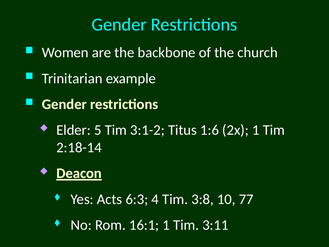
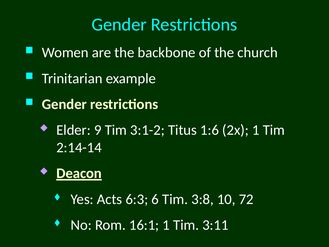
5: 5 -> 9 (98, 130)
2:18-14: 2:18-14 -> 2:14-14 (79, 147)
4: 4 -> 6 (155, 199)
77: 77 -> 72 (246, 199)
